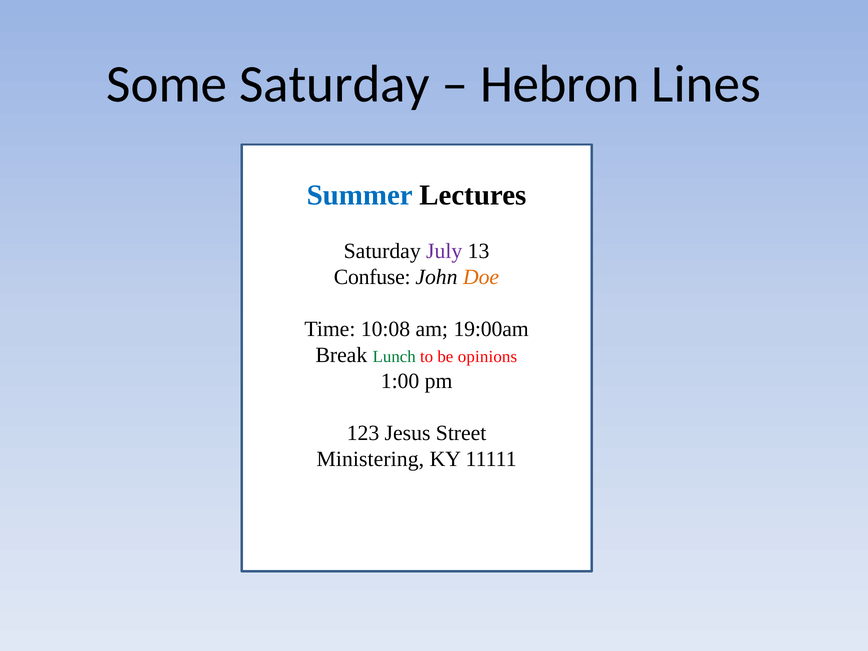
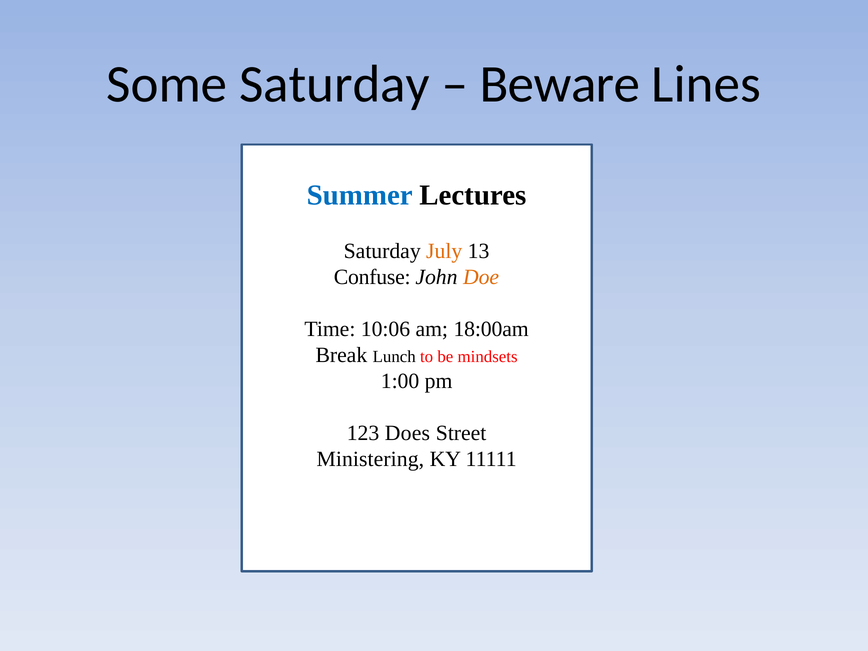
Hebron: Hebron -> Beware (560, 84)
July colour: purple -> orange (444, 251)
10:08: 10:08 -> 10:06 (385, 329)
19:00am: 19:00am -> 18:00am (491, 329)
Lunch colour: green -> black (394, 357)
opinions: opinions -> mindsets (488, 357)
Jesus: Jesus -> Does (407, 433)
